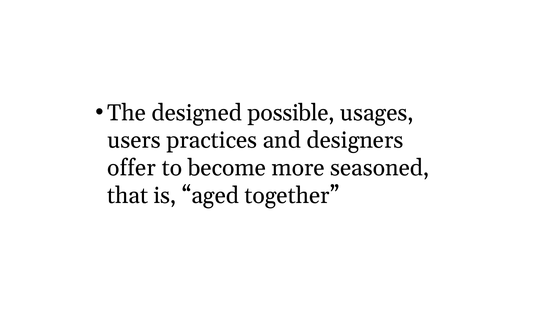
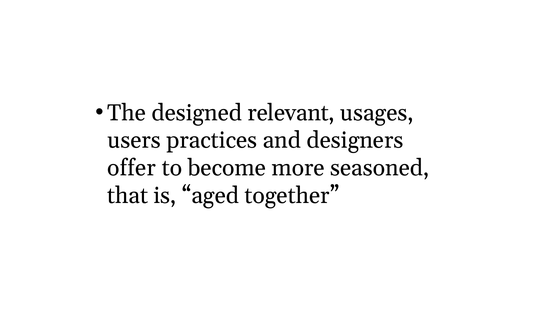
possible: possible -> relevant (291, 113)
